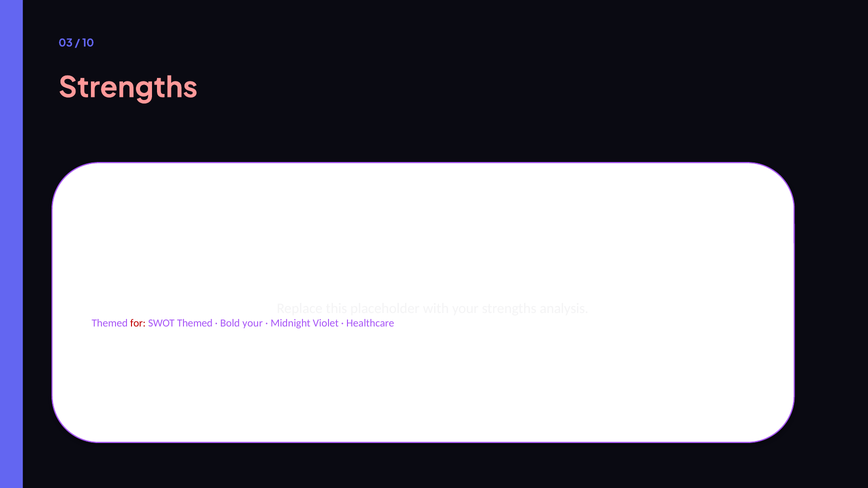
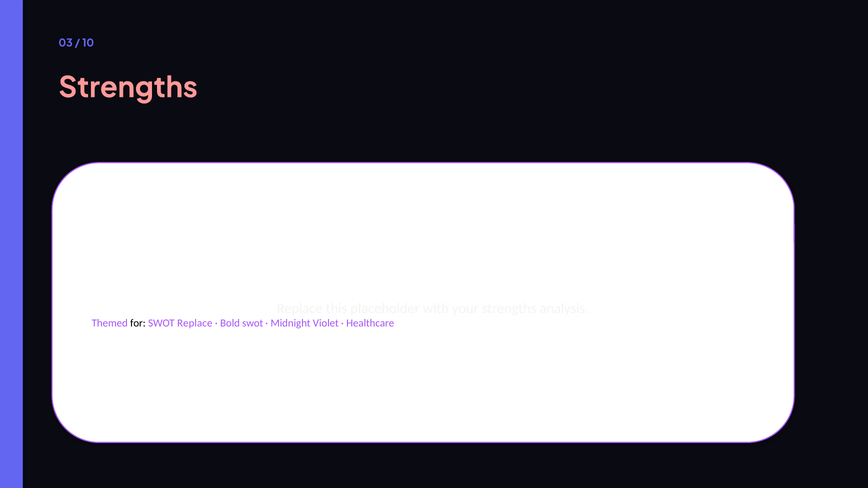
for colour: red -> black (138, 324)
SWOT Themed: Themed -> Replace (195, 324)
Bold your: your -> swot (253, 324)
